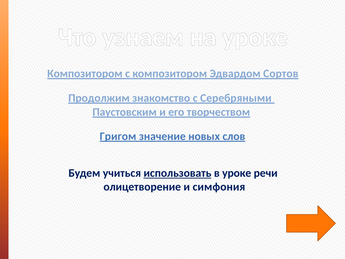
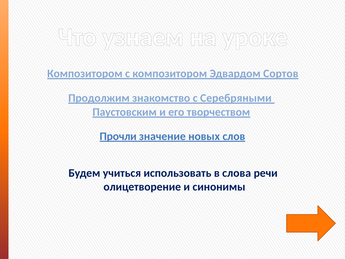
Григом: Григом -> Прочли (118, 136)
использовать underline: present -> none (177, 173)
в уроке: уроке -> слова (237, 173)
симфония: симфония -> синонимы (219, 187)
